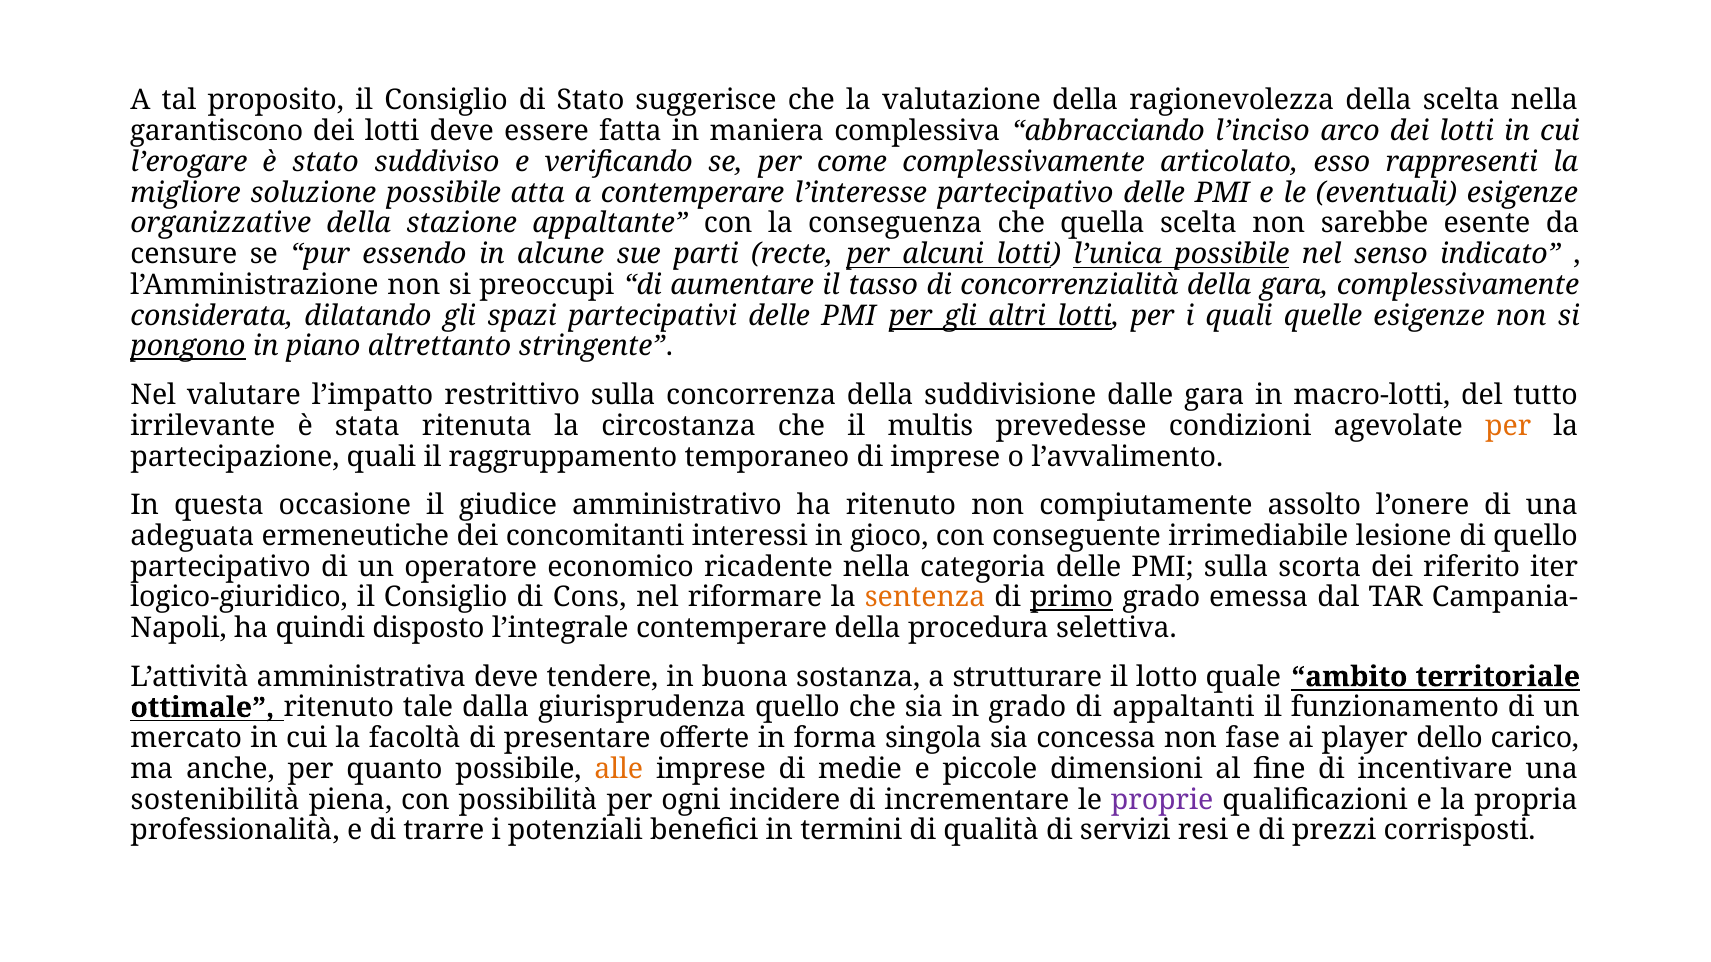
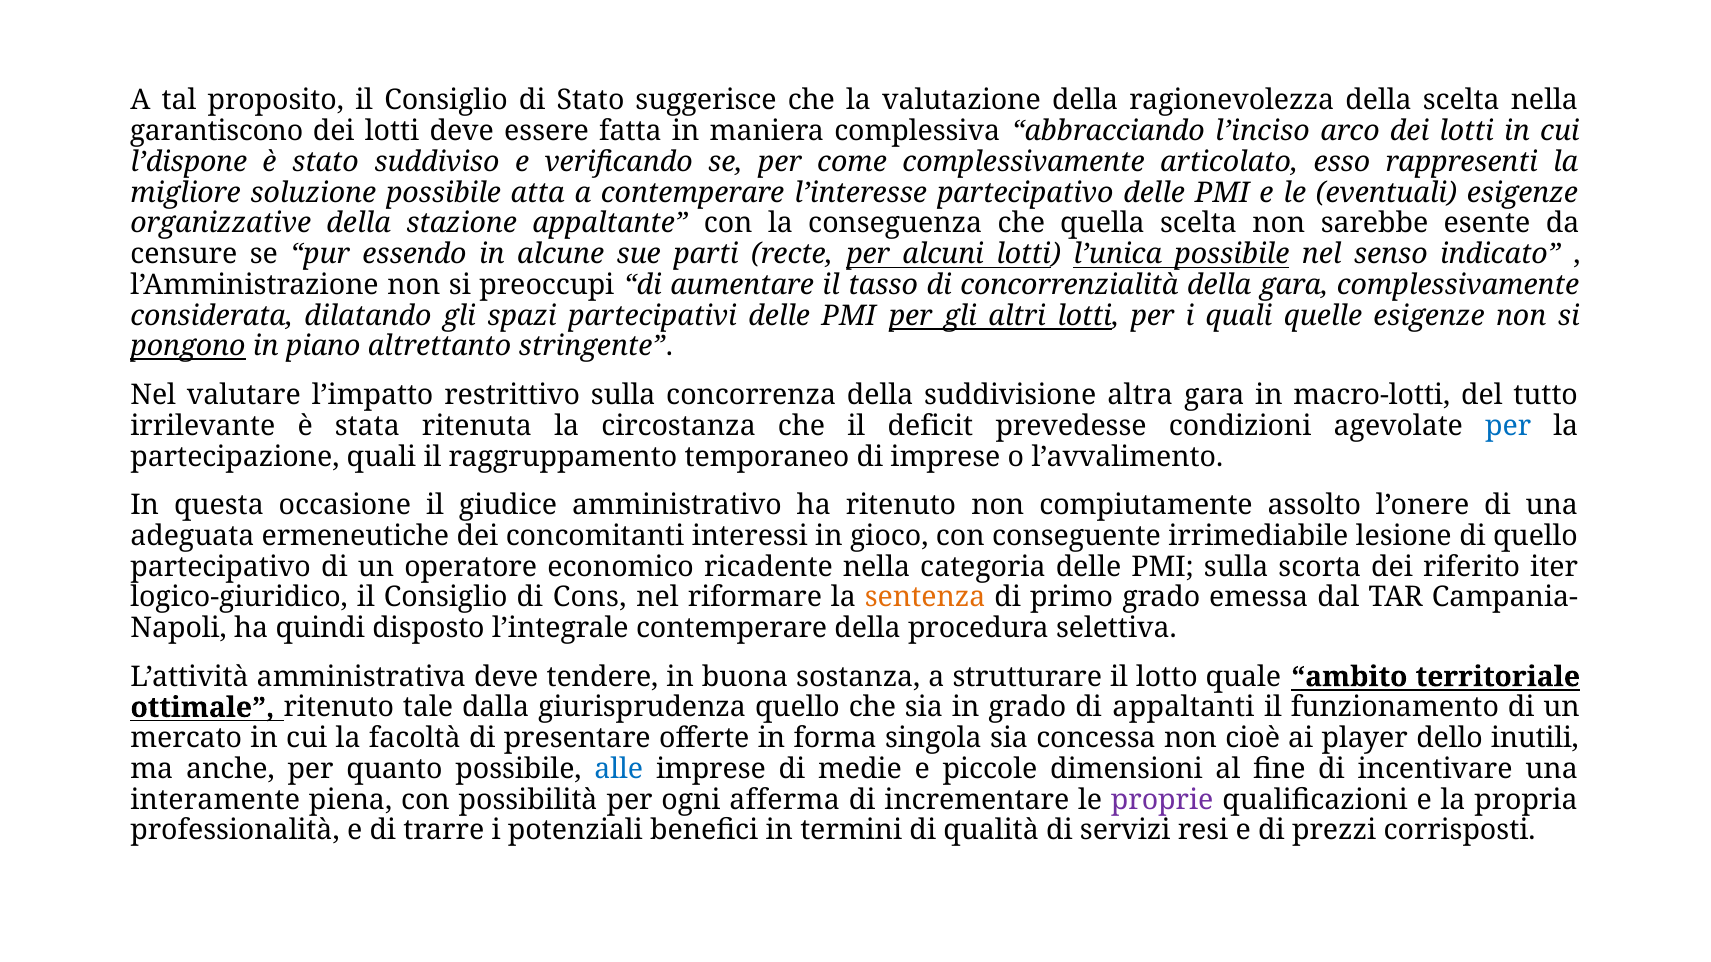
l’erogare: l’erogare -> l’dispone (189, 162)
dalle: dalle -> altra (1140, 395)
multis: multis -> deficit (930, 426)
per colour: orange -> blue (1508, 426)
primo underline: present -> none (1072, 598)
fase: fase -> cioè (1253, 739)
carico: carico -> inutili (1535, 739)
alle colour: orange -> blue (619, 769)
sostenibilità: sostenibilità -> interamente (215, 800)
incidere: incidere -> afferma (785, 800)
